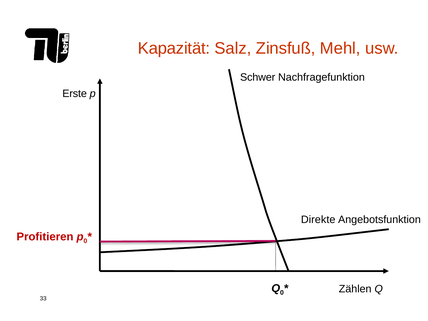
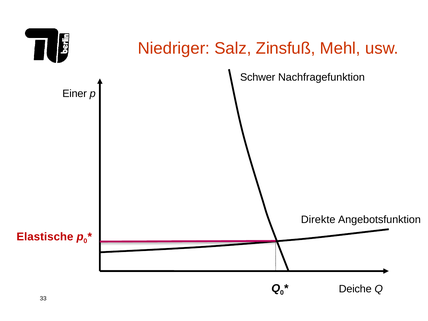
Kapazität: Kapazität -> Niedriger (174, 48)
Erste: Erste -> Einer (75, 94)
Profitieren: Profitieren -> Elastische (45, 237)
Zählen: Zählen -> Deiche (355, 289)
